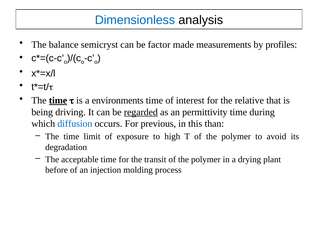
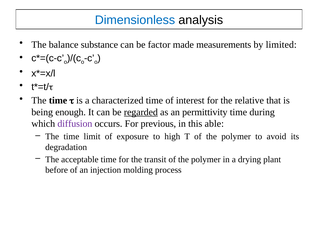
semicryst: semicryst -> substance (99, 45)
profiles: profiles -> limited (281, 45)
time underline: present -> none (58, 101)
environments: environments -> characterized (118, 101)
driving: driving -> enough (71, 112)
diffusion colour: blue -> purple (75, 124)
than: than -> able (214, 124)
